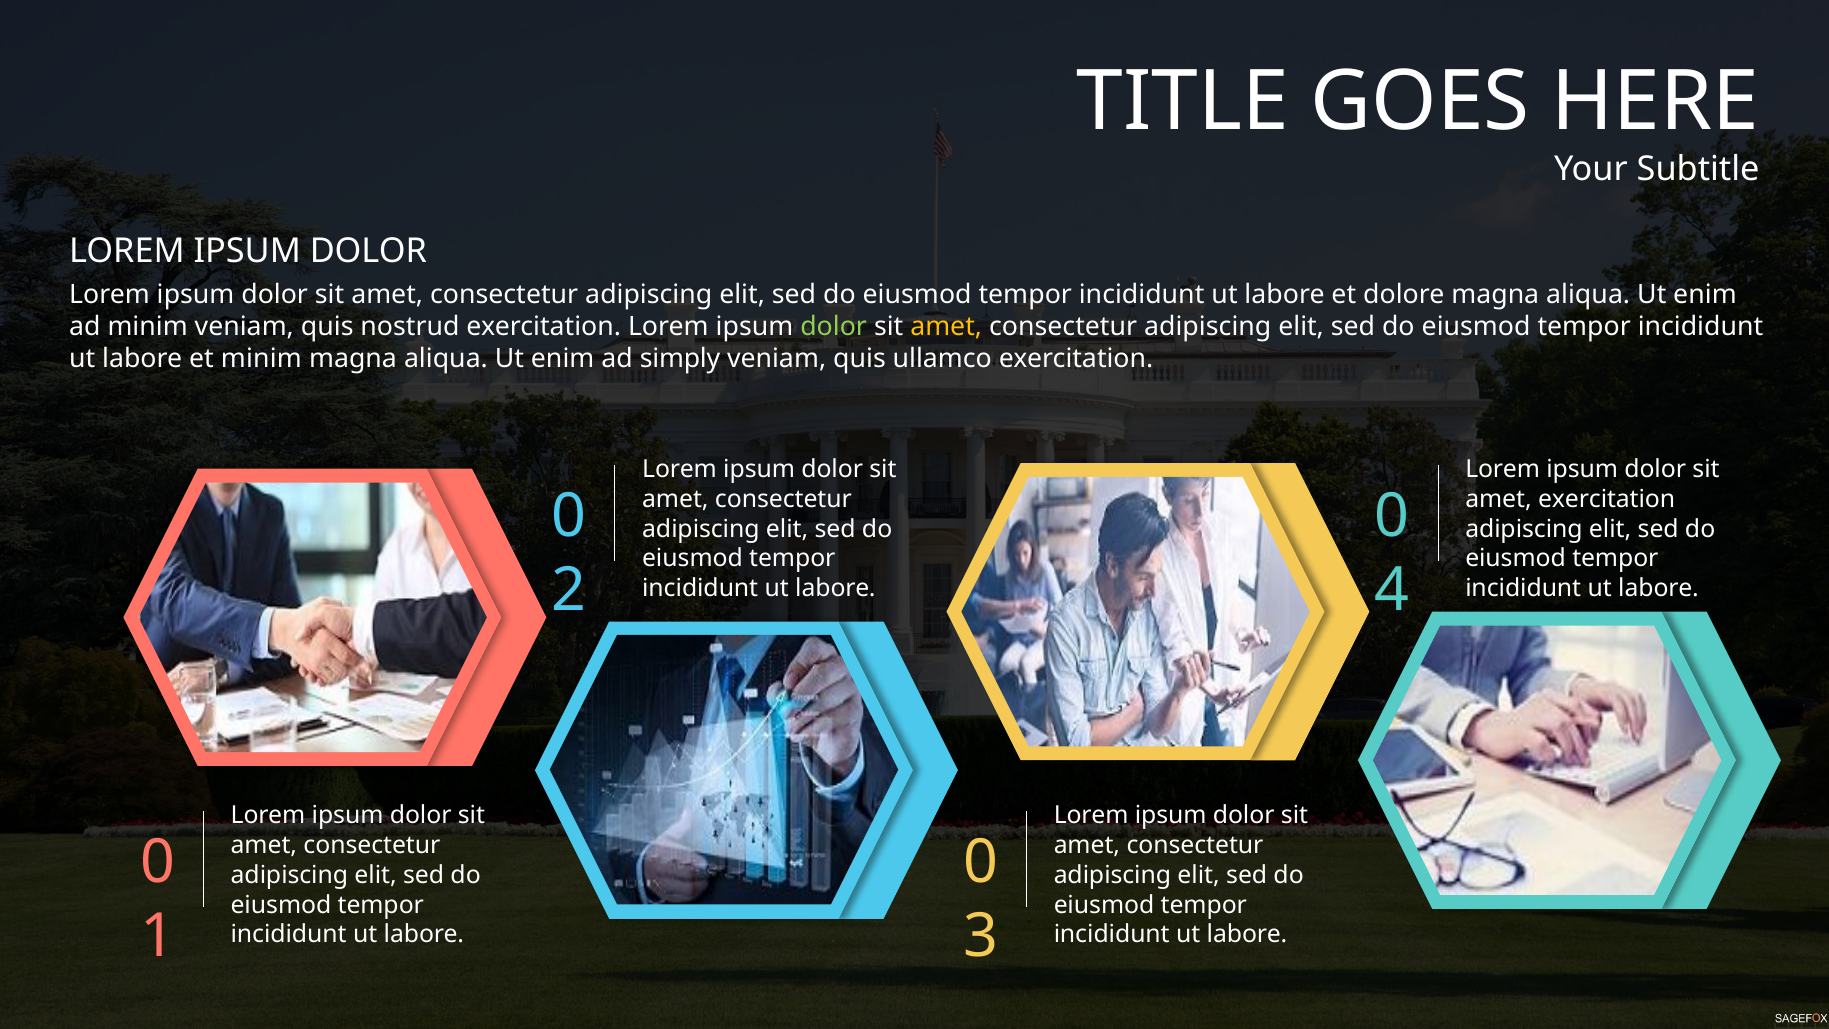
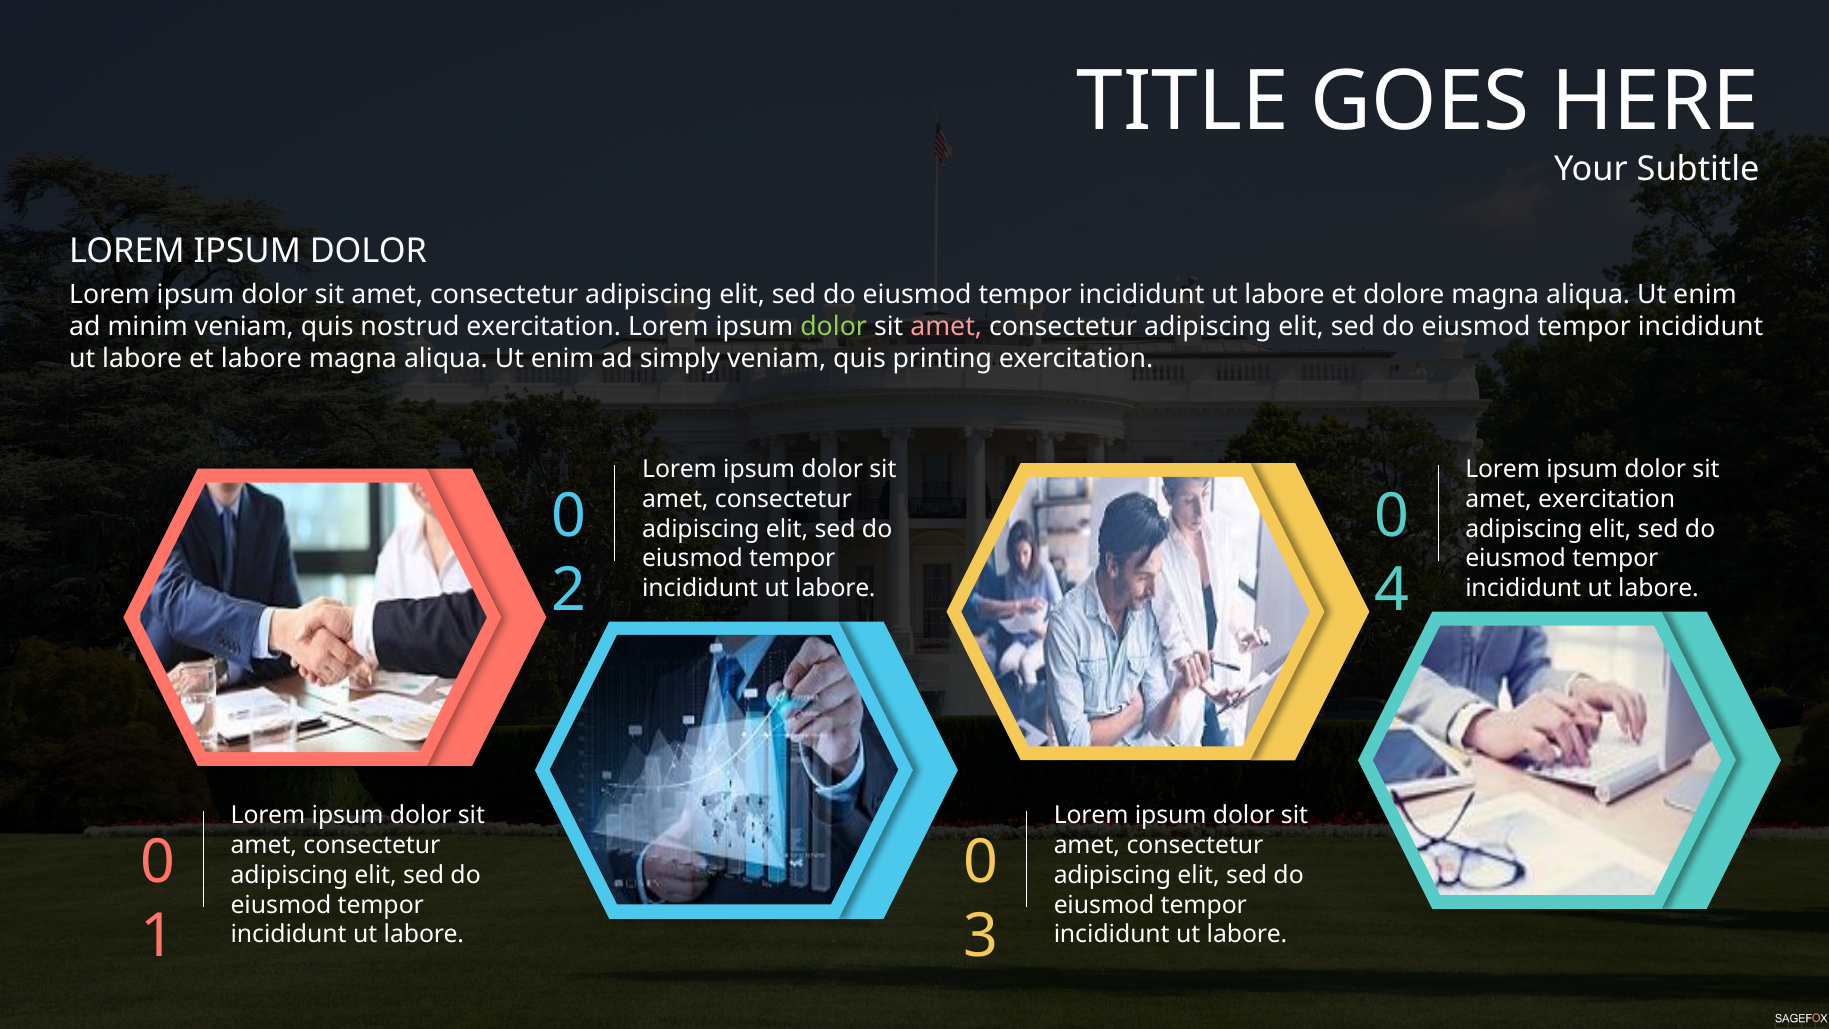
amet colour: yellow -> pink (946, 327)
et minim: minim -> labore (261, 359)
ullamco: ullamco -> printing (942, 359)
